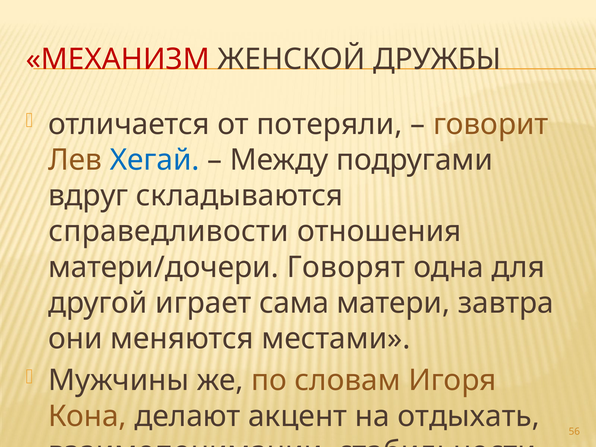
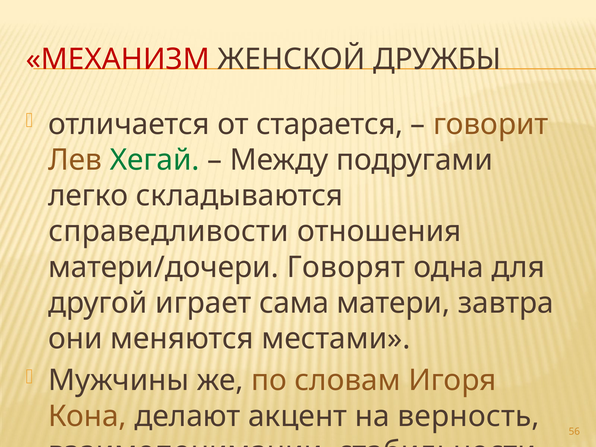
потеряли: потеряли -> старается (330, 124)
Хегай colour: blue -> green (155, 160)
вдруг: вдруг -> легко (88, 196)
отдыхать: отдыхать -> верность (469, 416)
